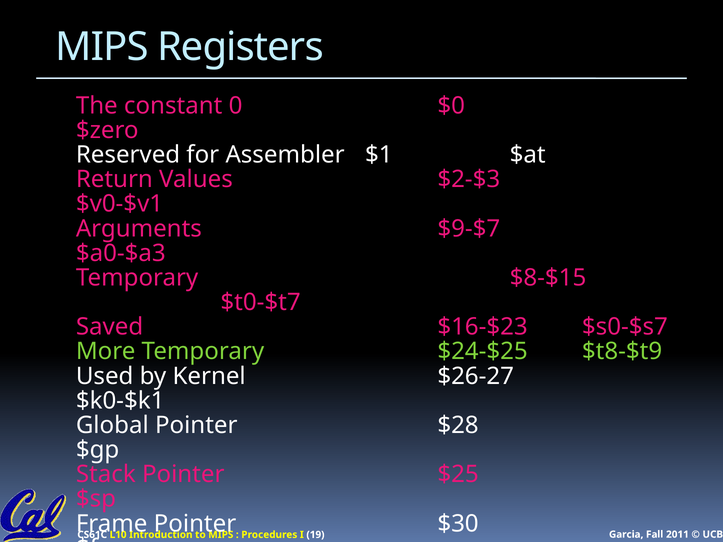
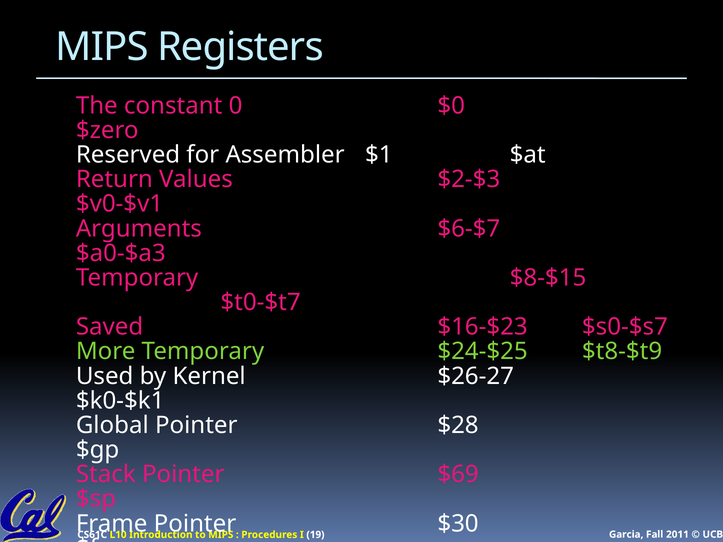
$9-$7: $9-$7 -> $6-$7 (469, 229)
$25: $25 -> $69 (458, 475)
